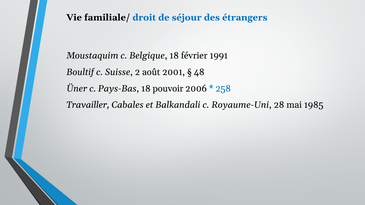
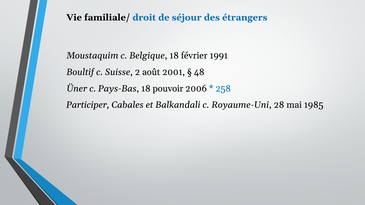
Travailler: Travailler -> Participer (88, 105)
